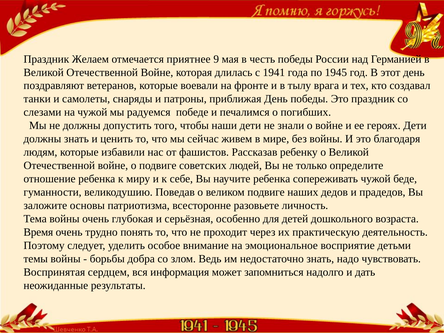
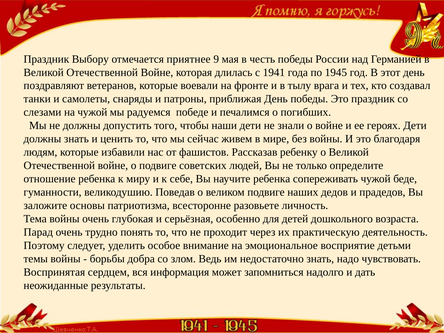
Желаем: Желаем -> Выбору (90, 59)
Время: Время -> Парад (38, 232)
